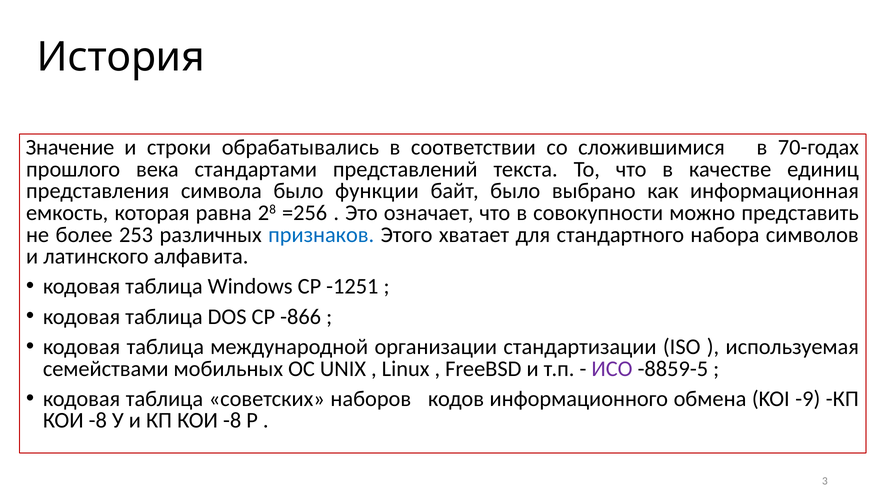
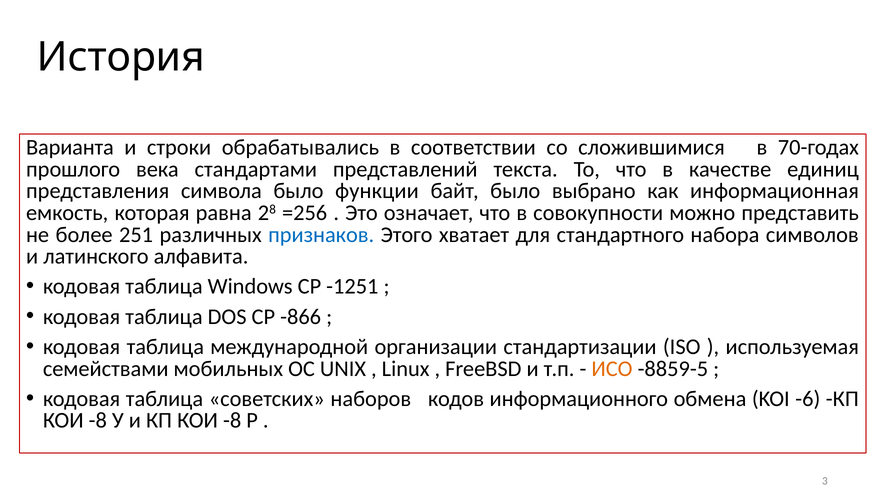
Значение: Значение -> Варианта (70, 148)
253: 253 -> 251 (136, 235)
ИСО colour: purple -> orange (612, 369)
-9: -9 -> -6 (808, 399)
